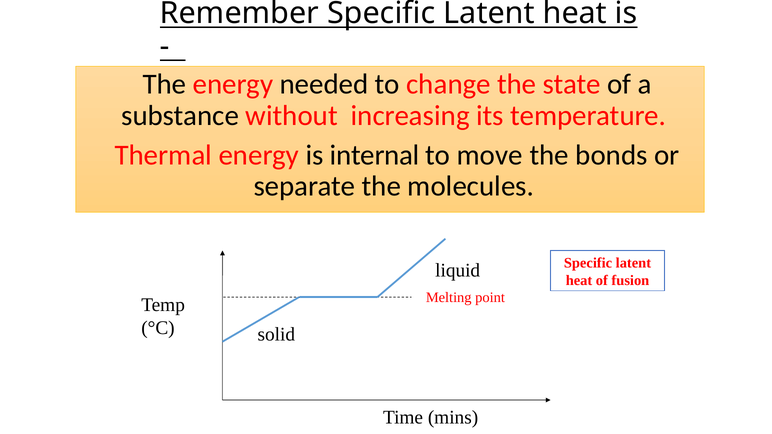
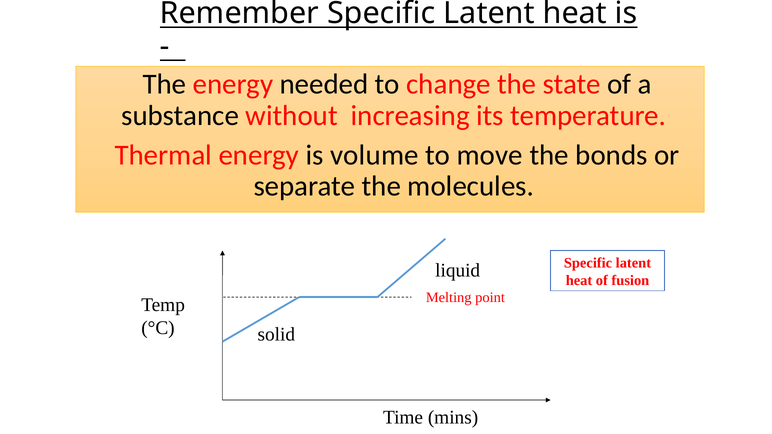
internal: internal -> volume (374, 155)
